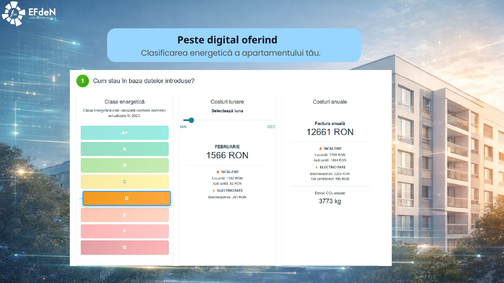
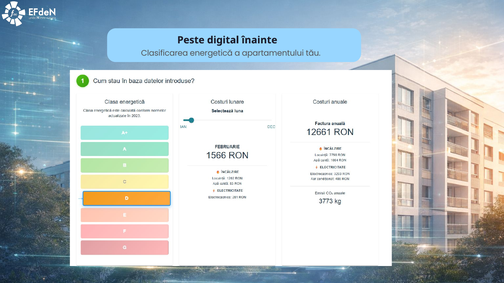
oferind: oferind -> înainte (259, 40)
